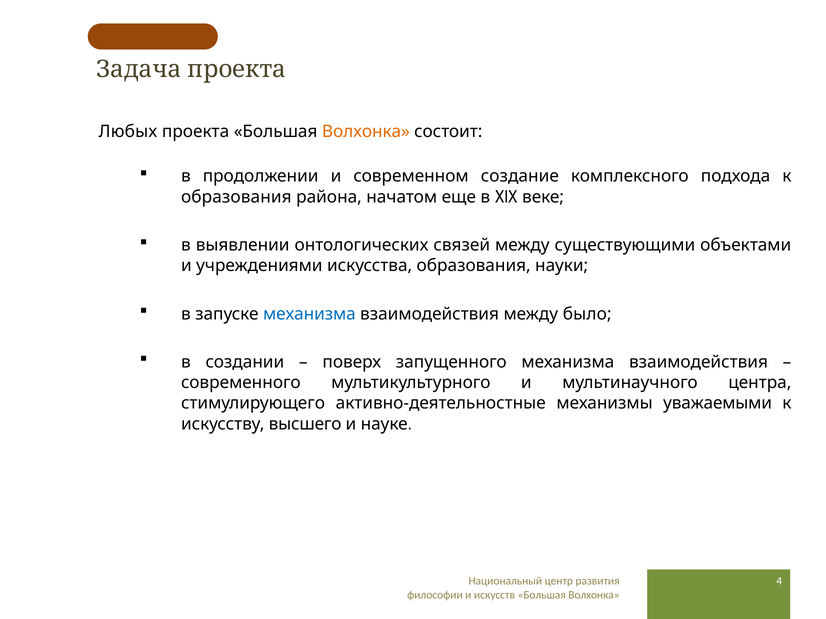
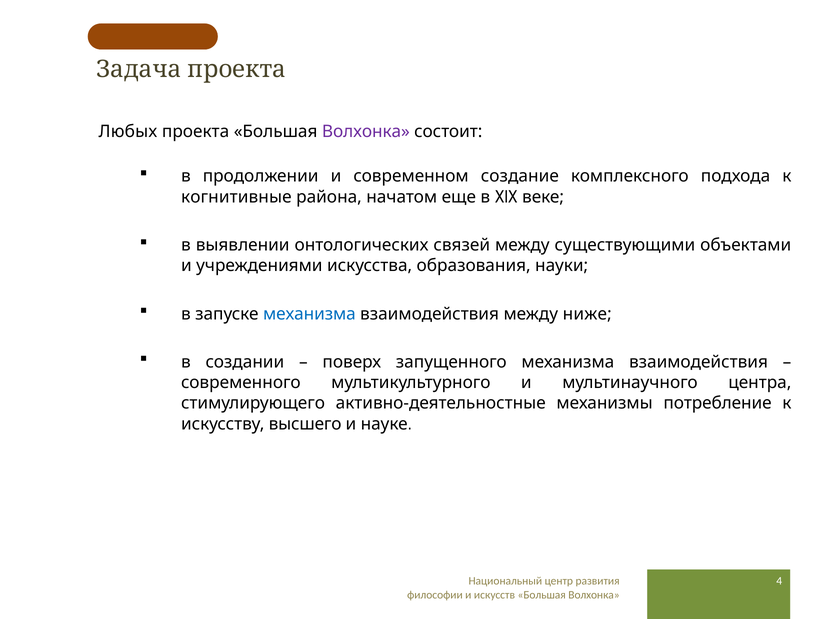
Волхонка colour: orange -> purple (366, 132)
образования: образования -> когнитивные (236, 197)
было: было -> ниже (587, 314)
уважаемыми: уважаемыми -> потребление (718, 404)
